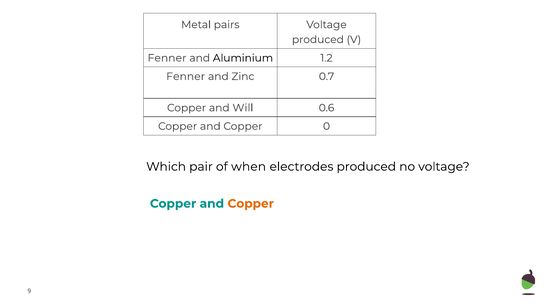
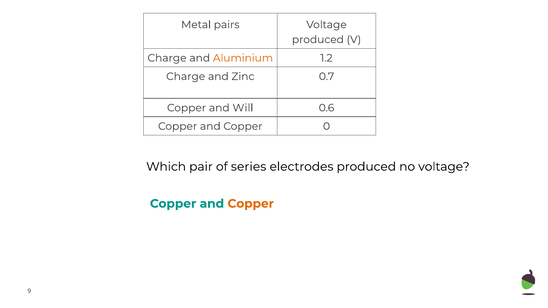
Fenner: Fenner -> Charge (167, 58)
Aluminium colour: black -> orange (243, 58)
Fenner: Fenner -> Charge (186, 77)
when: when -> series (249, 167)
